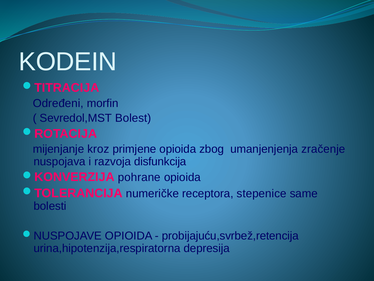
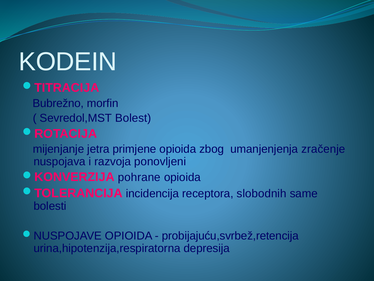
Određeni: Određeni -> Bubrežno (58, 103)
kroz: kroz -> jetra (98, 149)
disfunkcija: disfunkcija -> ponovljeni (160, 161)
numeričke: numeričke -> incidencija (152, 193)
stepenice: stepenice -> slobodnih (262, 193)
